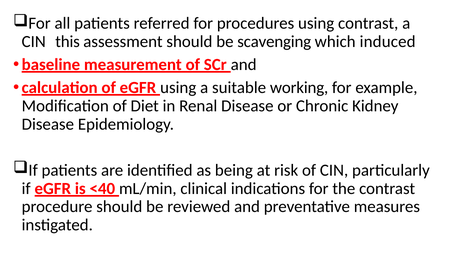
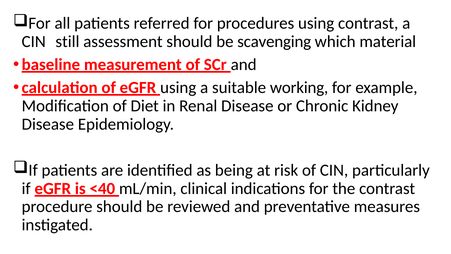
this: this -> still (67, 42)
induced: induced -> material (388, 42)
